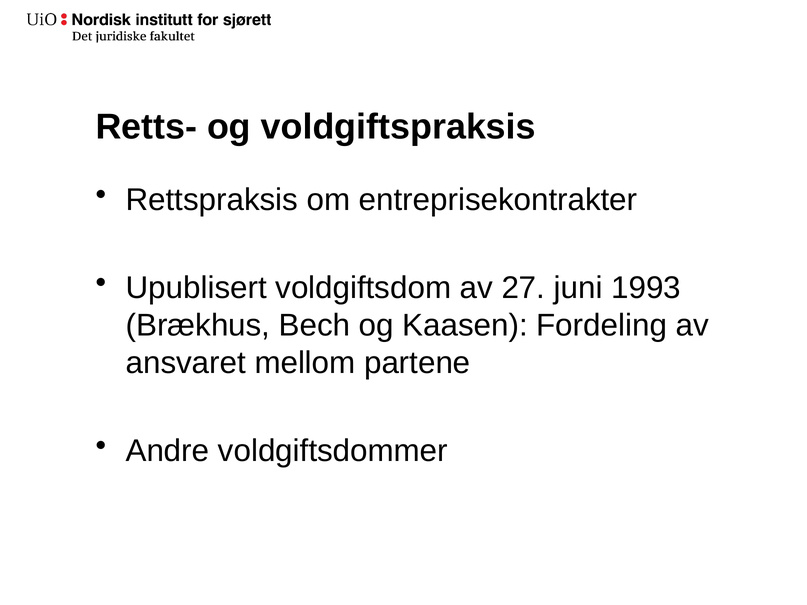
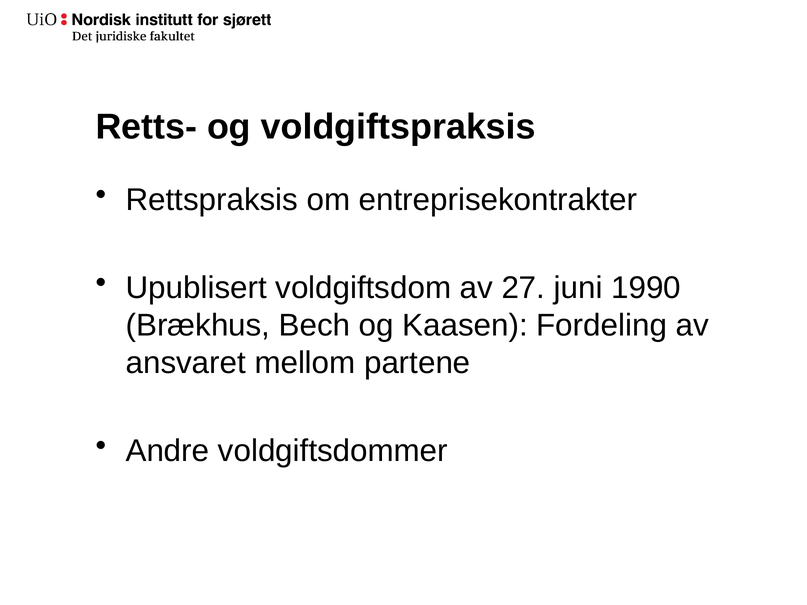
1993: 1993 -> 1990 (646, 288)
